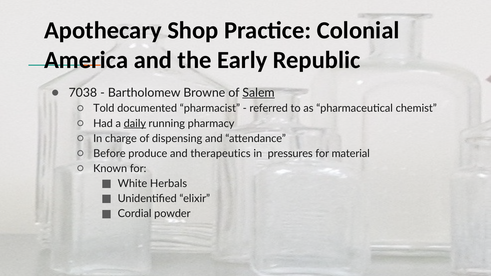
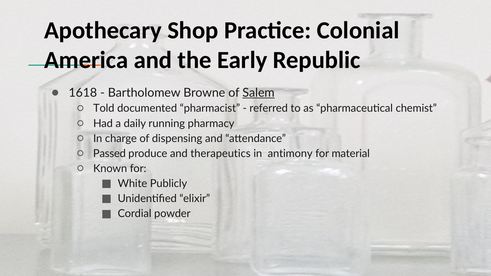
7038: 7038 -> 1618 (83, 93)
daily underline: present -> none (135, 124)
Before: Before -> Passed (109, 154)
pressures: pressures -> antimony (290, 154)
Herbals: Herbals -> Publicly (169, 184)
